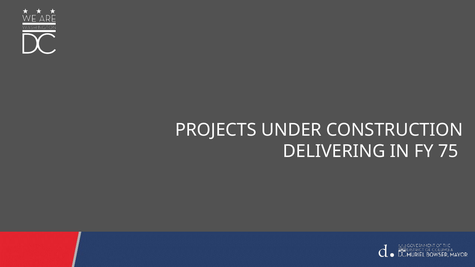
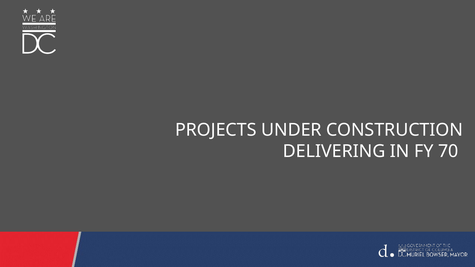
75: 75 -> 70 (448, 151)
